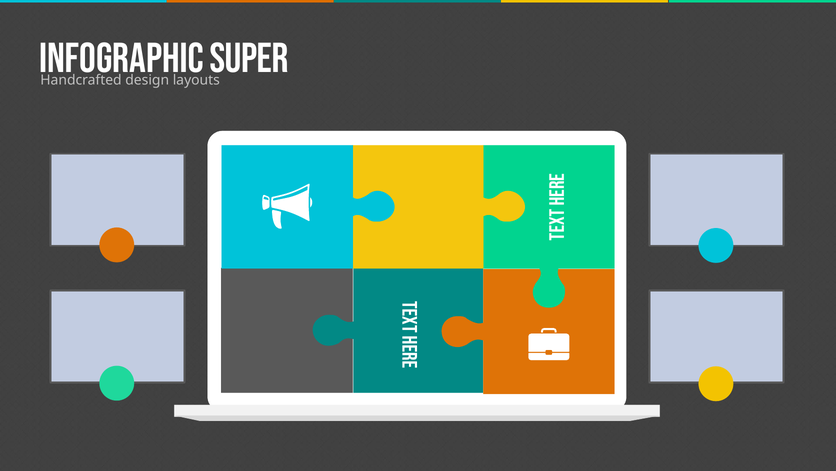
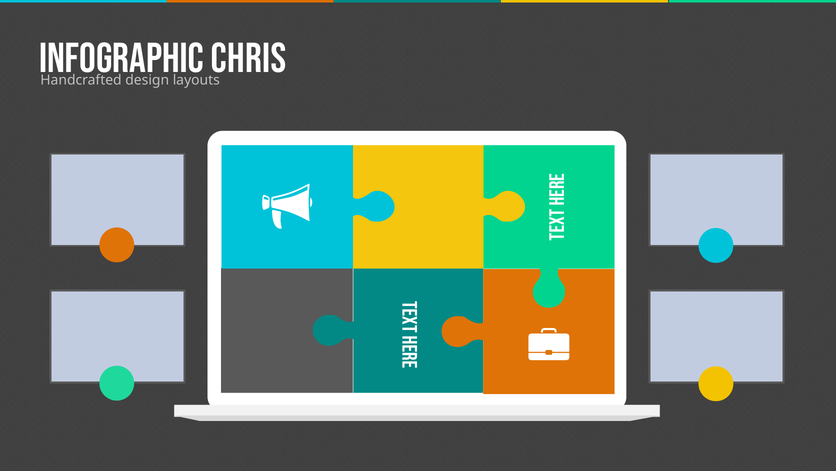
SUPER: SUPER -> CHRIS (249, 58)
